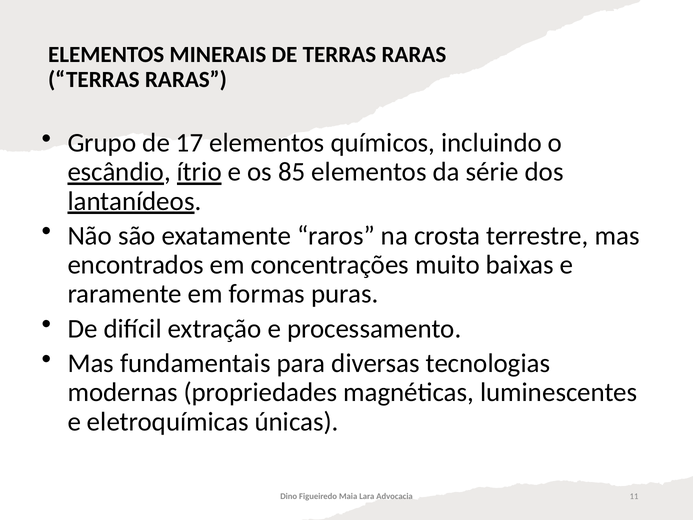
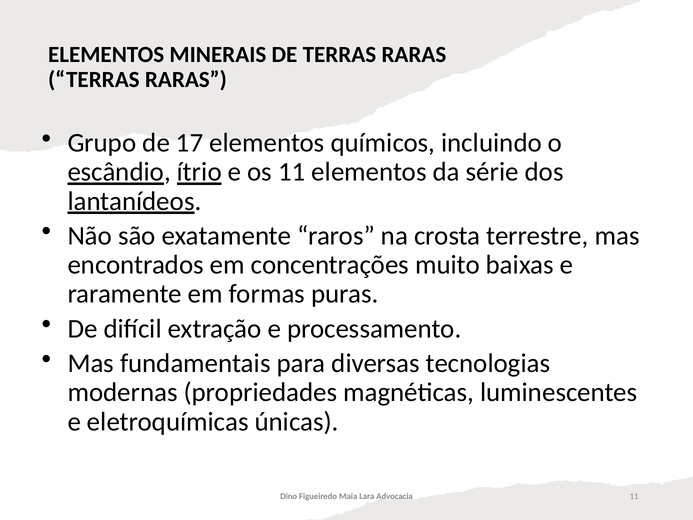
os 85: 85 -> 11 (292, 172)
